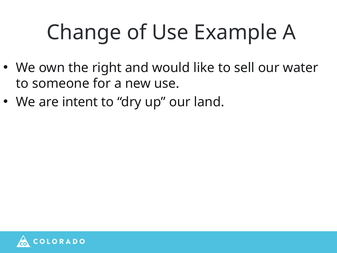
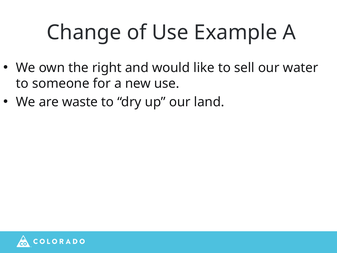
intent: intent -> waste (80, 102)
